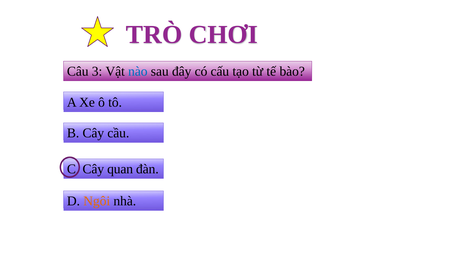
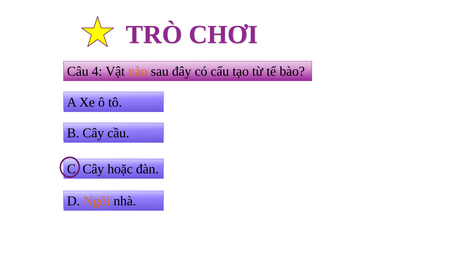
3: 3 -> 4 (97, 71)
nào colour: blue -> orange (138, 71)
quan: quan -> hoặc (120, 169)
